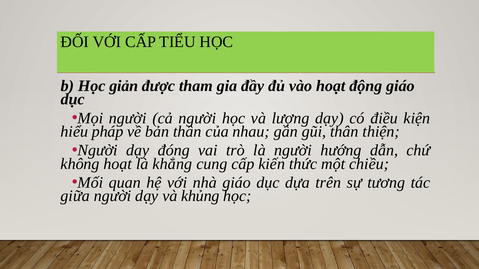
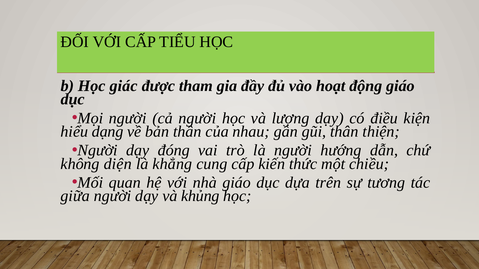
giản: giản -> giác (123, 86)
pháp: pháp -> dạng (108, 132)
không hoạt: hoạt -> diện (118, 164)
